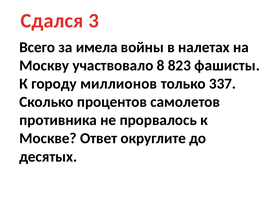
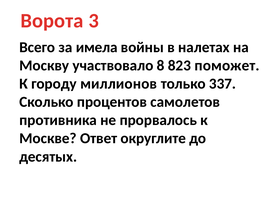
Сдался: Сдался -> Ворота (52, 21)
фашисты: фашисты -> поможет (227, 65)
